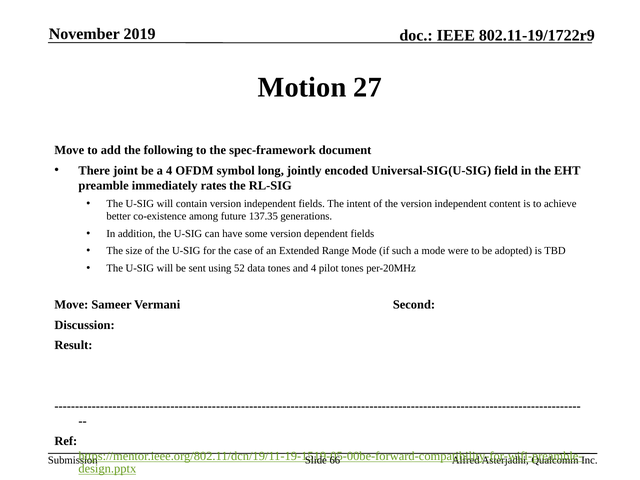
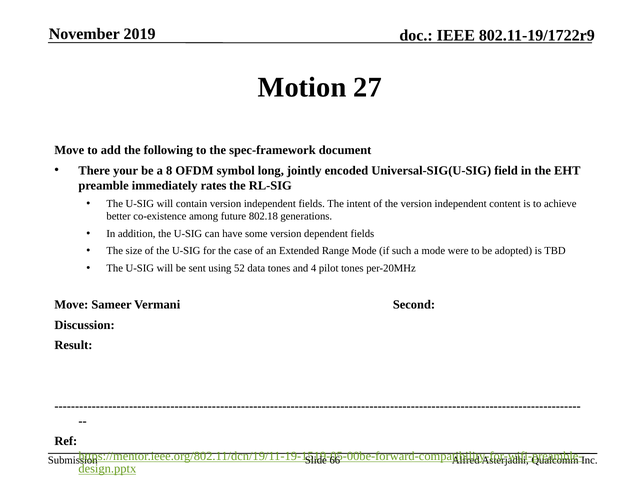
joint: joint -> your (126, 171)
a 4: 4 -> 8 (169, 171)
137.35: 137.35 -> 802.18 (263, 216)
